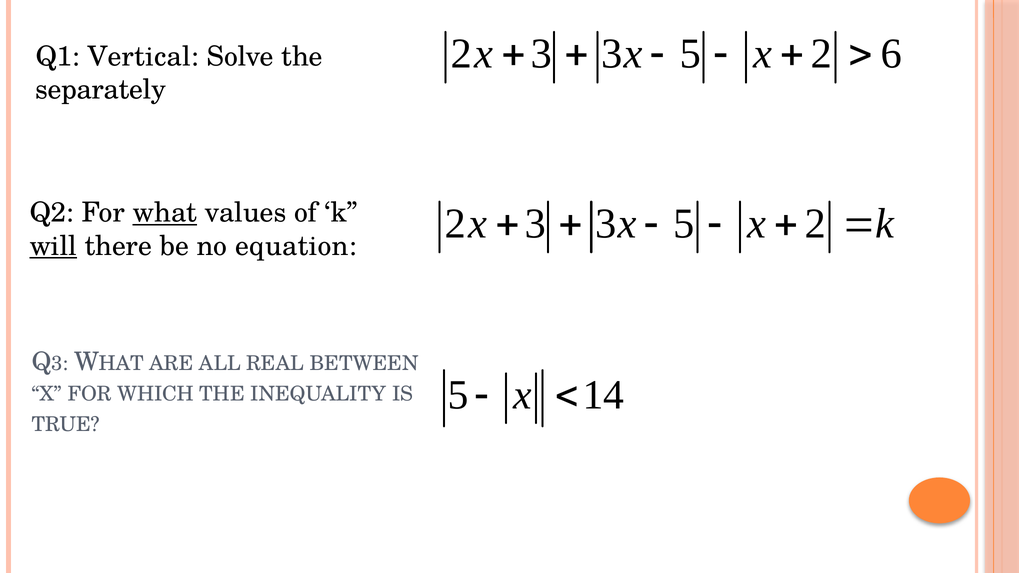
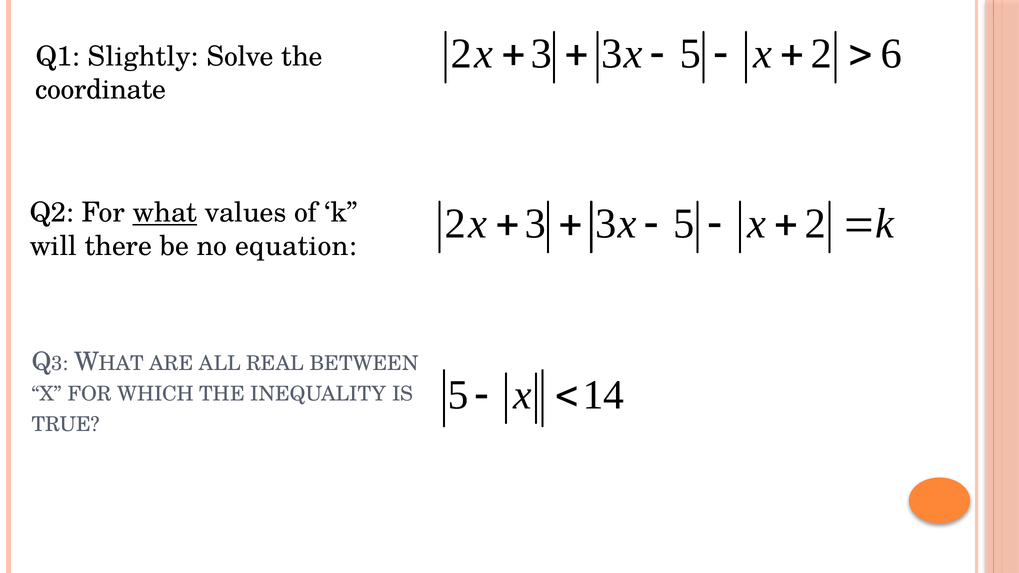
Vertical: Vertical -> Slightly (143, 56)
separately: separately -> coordinate (100, 90)
will underline: present -> none (53, 246)
